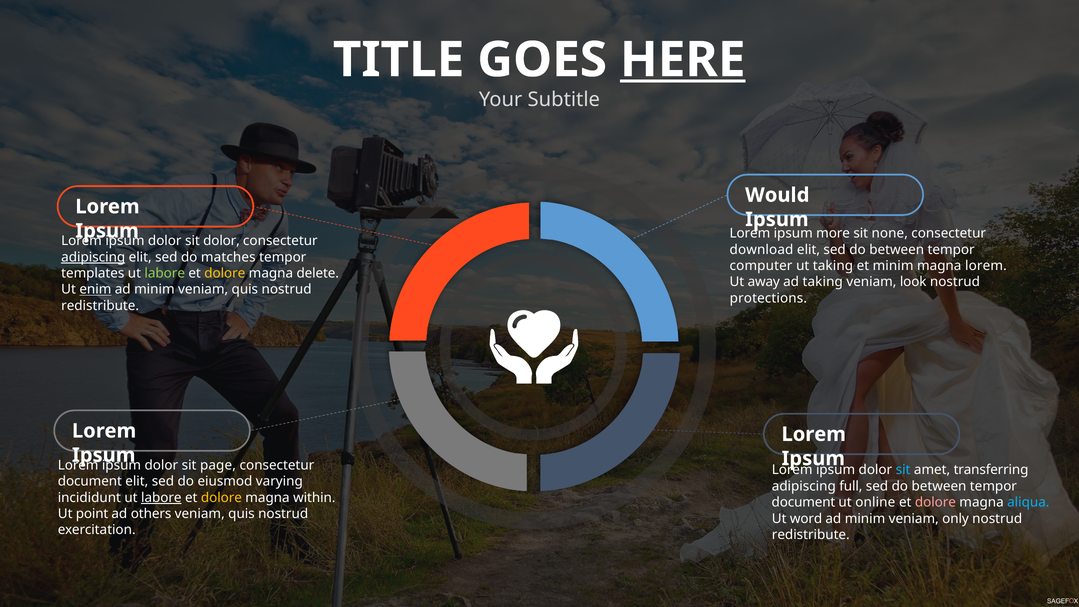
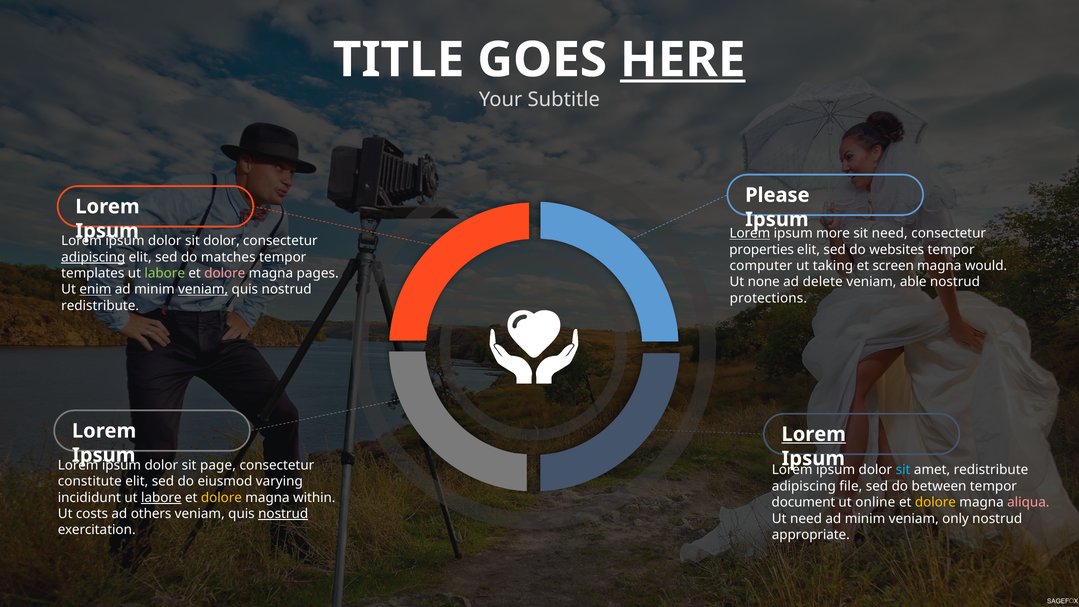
Would: Would -> Please (777, 195)
Lorem underline: none -> present (750, 233)
sit none: none -> need (890, 233)
download: download -> properties (762, 250)
elit sed do between: between -> websites (897, 250)
et minim: minim -> screen (893, 266)
magna lorem: lorem -> would (986, 266)
dolore colour: yellow -> pink (225, 273)
delete: delete -> pages (318, 273)
away: away -> none (764, 282)
ad taking: taking -> delete (823, 282)
look: look -> able (913, 282)
veniam underline: none -> present (203, 289)
Lorem underline: none -> present (814, 434)
amet transferring: transferring -> redistribute (991, 470)
document: document -> constitute (90, 481)
full: full -> file (851, 486)
dolore colour: pink -> yellow (935, 502)
aliqua colour: light blue -> pink (1028, 502)
point: point -> costs (92, 514)
nostrud underline: none -> present (283, 514)
Ut word: word -> need (806, 519)
redistribute: redistribute -> appropriate (811, 535)
